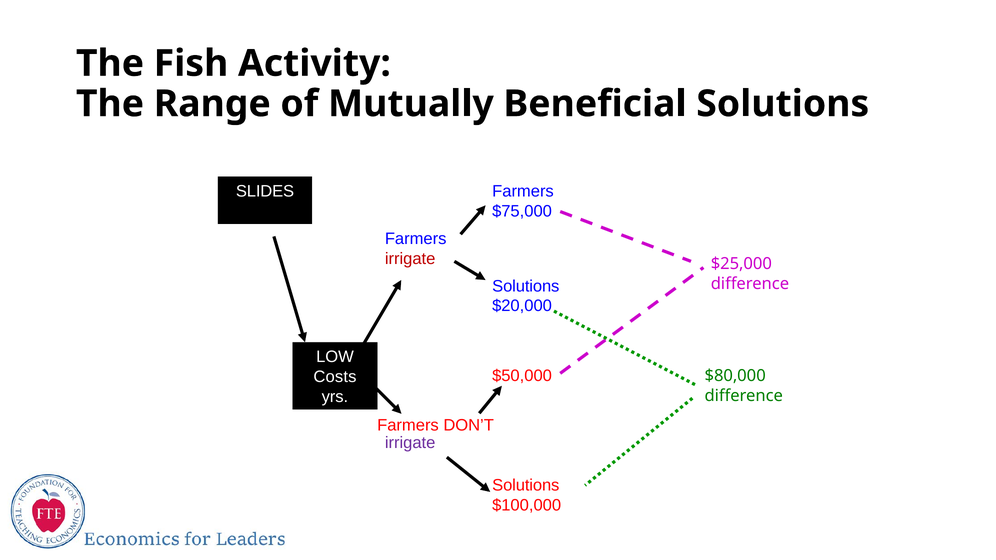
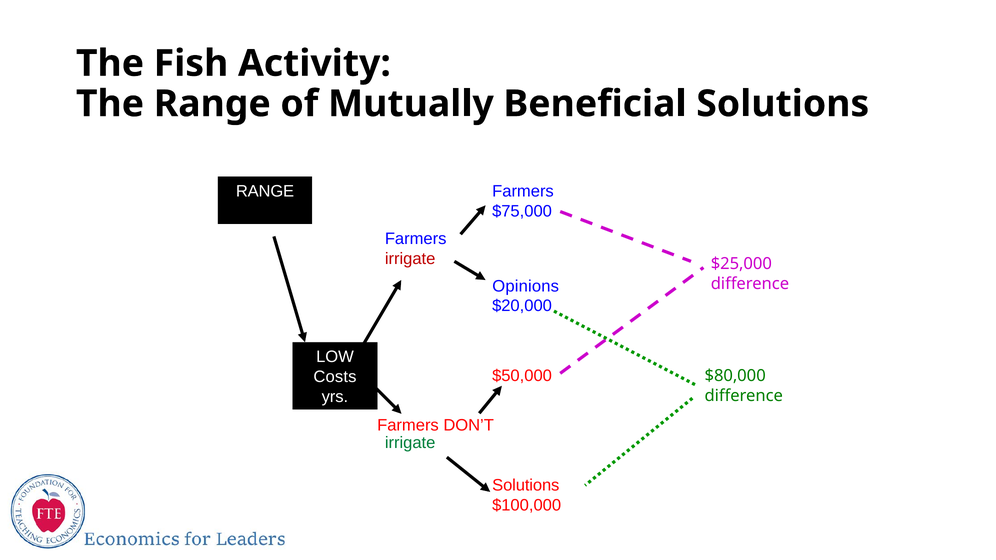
SLIDES: SLIDES -> RANGE (265, 191)
Solutions: Solutions -> Opinions (526, 286)
irrigate colour: purple -> green (410, 443)
